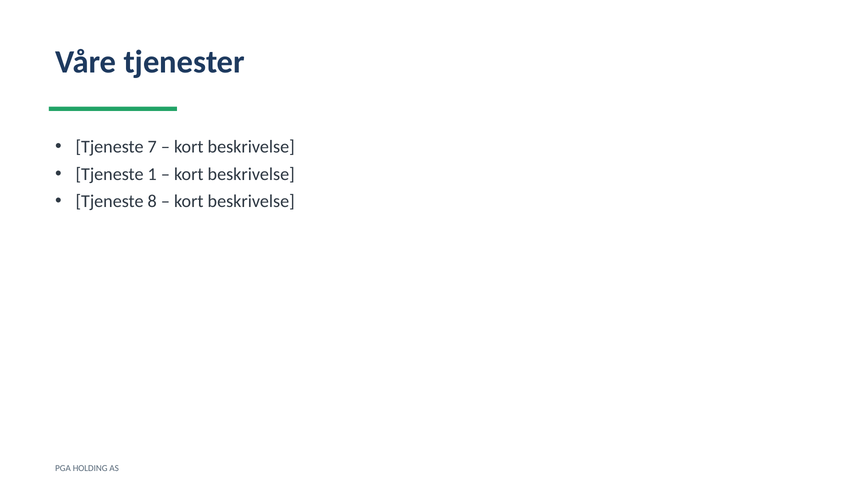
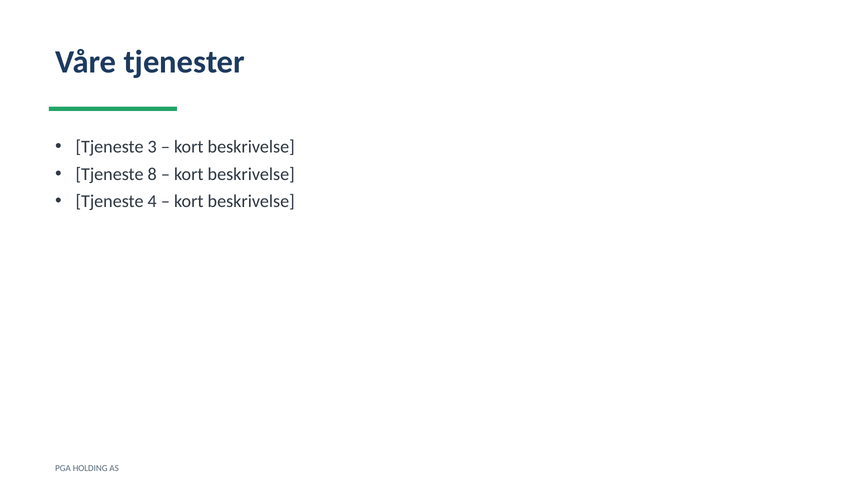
7: 7 -> 3 (152, 147)
1: 1 -> 8 (152, 174)
8: 8 -> 4 (152, 201)
